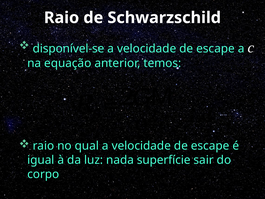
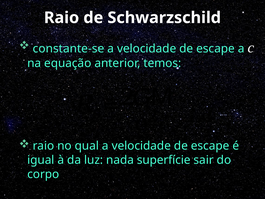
disponível-se: disponível-se -> constante-se (69, 48)
